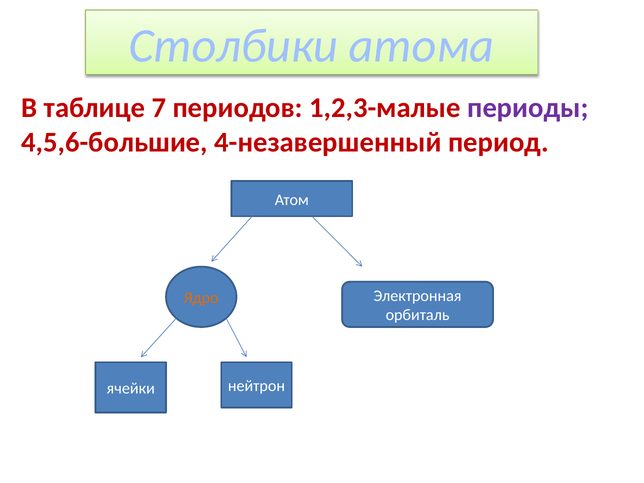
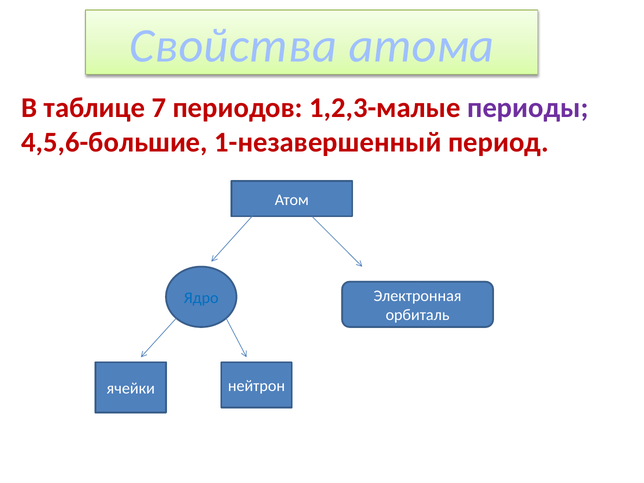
Столбики: Столбики -> Свойства (233, 46)
4-незавершенный: 4-незавершенный -> 1-незавершенный (328, 142)
Ядро colour: orange -> blue (201, 298)
